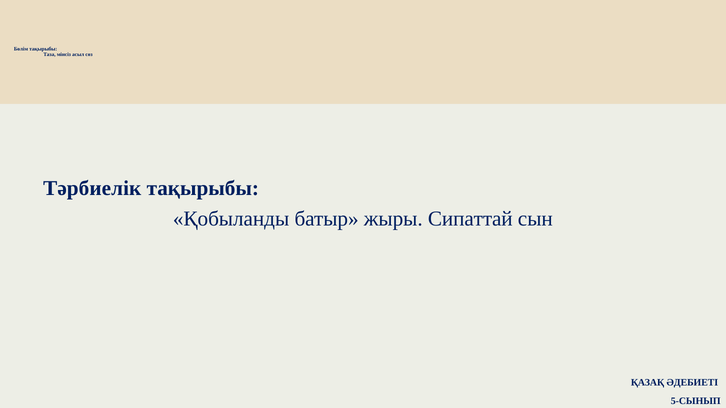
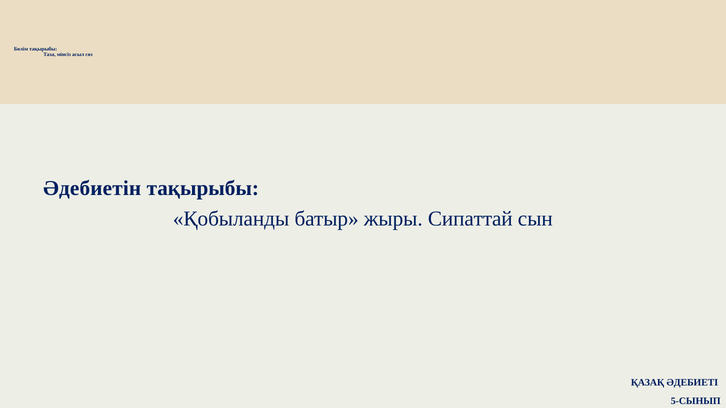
Тәрбиелік: Тәрбиелік -> Әдебиетін (92, 188)
